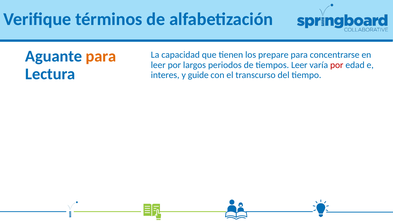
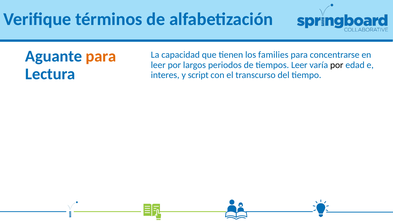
prepare: prepare -> families (273, 55)
por colour: red -> black (337, 65)
guide: guide -> script (198, 75)
